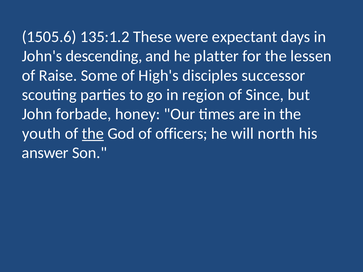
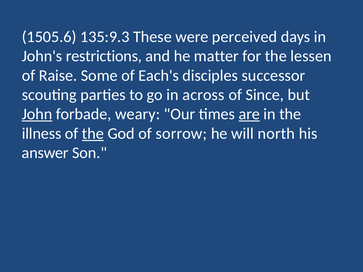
135:1.2: 135:1.2 -> 135:9.3 (105, 37)
expectant: expectant -> perceived (245, 37)
descending: descending -> restrictions (104, 56)
platter: platter -> matter (216, 56)
High's: High's -> Each's (159, 76)
region: region -> across (203, 95)
John underline: none -> present (37, 114)
honey: honey -> weary (138, 114)
are underline: none -> present (249, 114)
youth: youth -> illness (42, 134)
officers: officers -> sorrow (181, 134)
